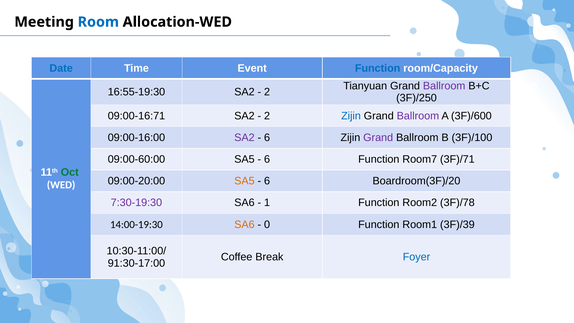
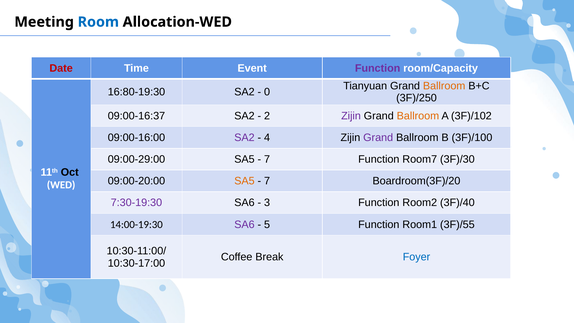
Date colour: blue -> red (61, 68)
Function colour: blue -> purple (378, 68)
Ballroom colour: purple -> orange (444, 86)
16:55-19:30: 16:55-19:30 -> 16:80-19:30 (136, 92)
2: 2 -> 0 (267, 92)
09:00-16:71: 09:00-16:71 -> 09:00-16:37 (136, 116)
Zijin colour: blue -> purple (351, 116)
Ballroom colour: purple -> orange (418, 116)
3F)/600: 3F)/600 -> 3F)/102 (471, 116)
6: 6 -> 4 (267, 138)
09:00-60:00: 09:00-60:00 -> 09:00-29:00 (136, 159)
6: 6 -> 7 (267, 159)
3F)/71: 3F)/71 -> 3F)/30 (457, 159)
Oct colour: green -> black (70, 172)
6: 6 -> 7 (267, 181)
1: 1 -> 3 (267, 203)
3F)/78: 3F)/78 -> 3F)/40 (457, 203)
SA6 colour: orange -> purple (244, 224)
0: 0 -> 5 (267, 224)
3F)/39: 3F)/39 -> 3F)/55 (457, 224)
91:30-17:00: 91:30-17:00 -> 10:30-17:00 (136, 263)
